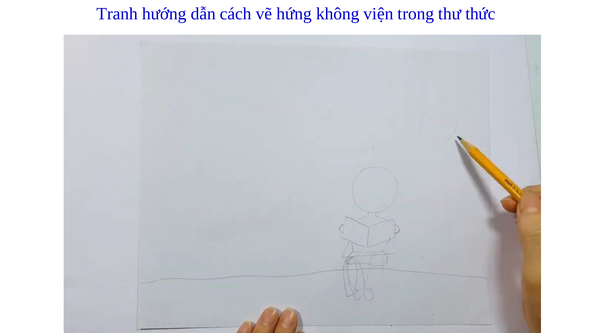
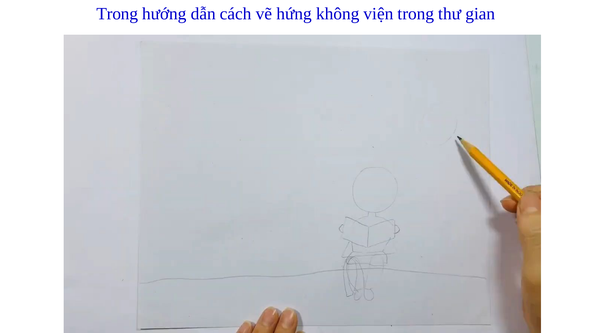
Tranh: Tranh -> Trong (117, 14)
thức: thức -> gian (480, 14)
